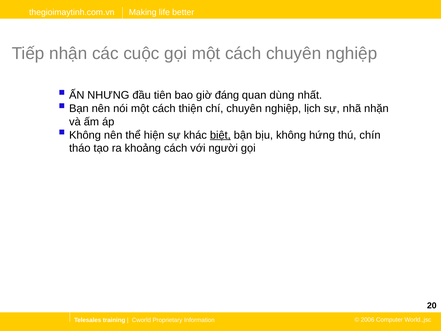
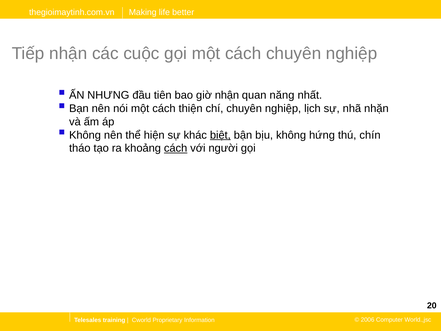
giờ đáng: đáng -> nhận (227, 95)
dùng: dùng -> năng (282, 95)
cách underline: none -> present (176, 148)
